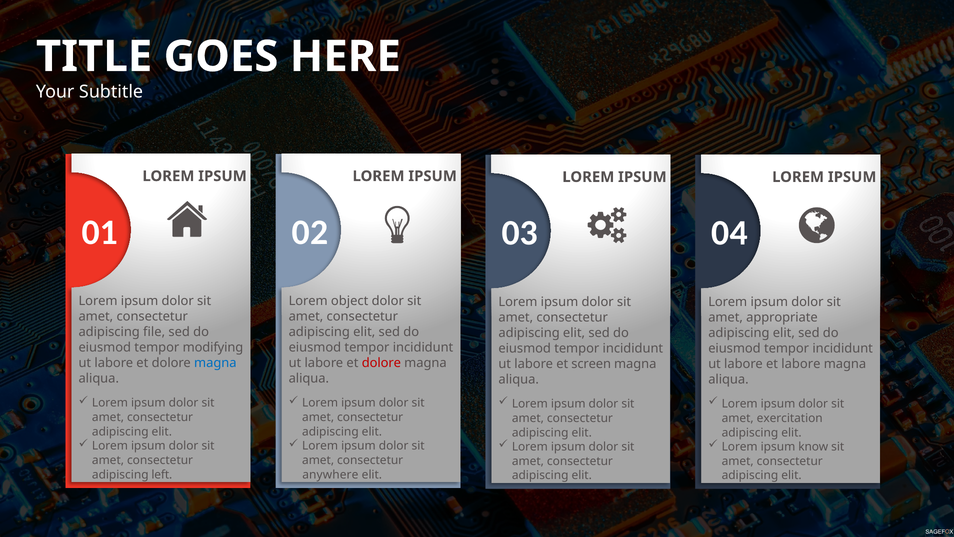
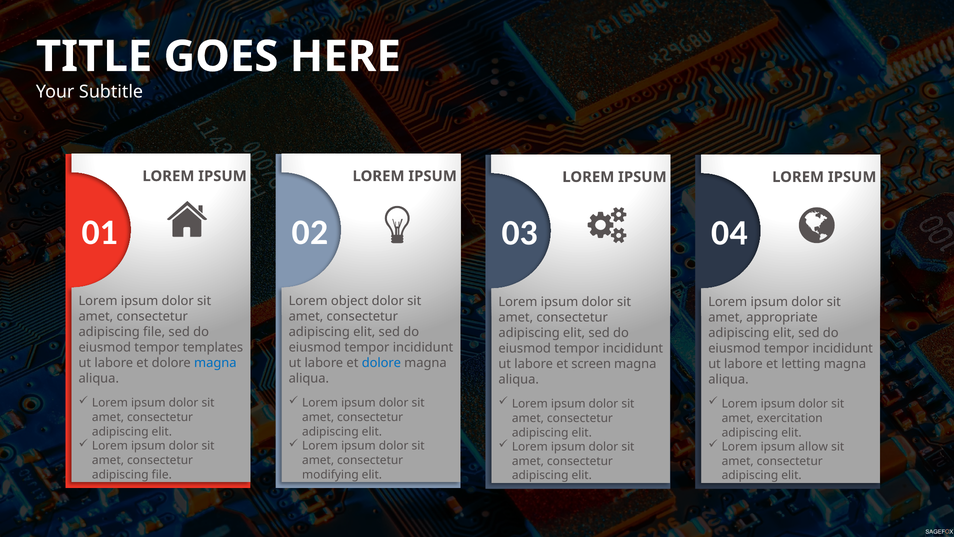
modifying: modifying -> templates (213, 347)
dolore colour: red -> blue (381, 363)
et labore: labore -> letting (801, 364)
know: know -> allow (813, 447)
left: left -> file (162, 474)
anywhere: anywhere -> modifying (330, 474)
